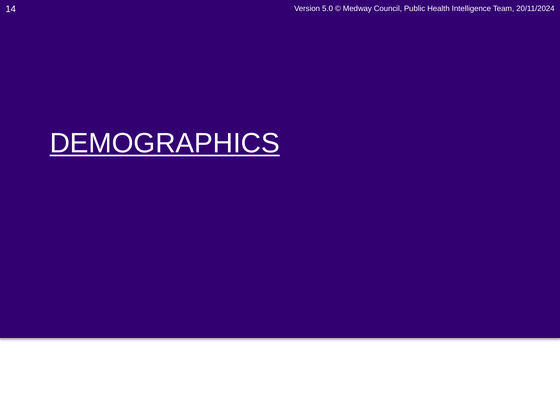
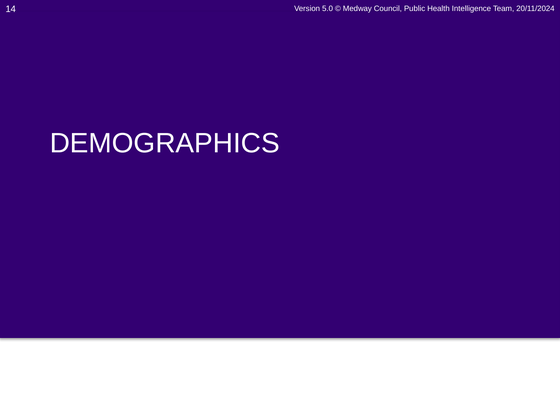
DEMOGRAPHICS underline: present -> none (165, 143)
